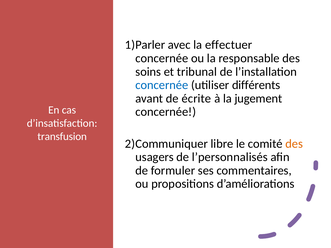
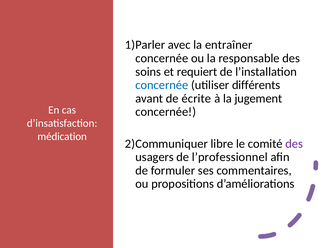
effectuer: effectuer -> entraîner (229, 45)
tribunal: tribunal -> requiert (197, 72)
transfusion: transfusion -> médication (62, 137)
des colour: orange -> purple (294, 144)
l’personnalisés: l’personnalisés -> l’professionnel (230, 157)
